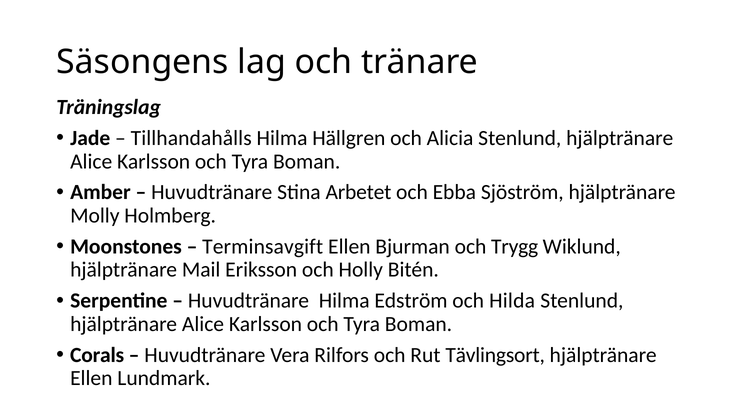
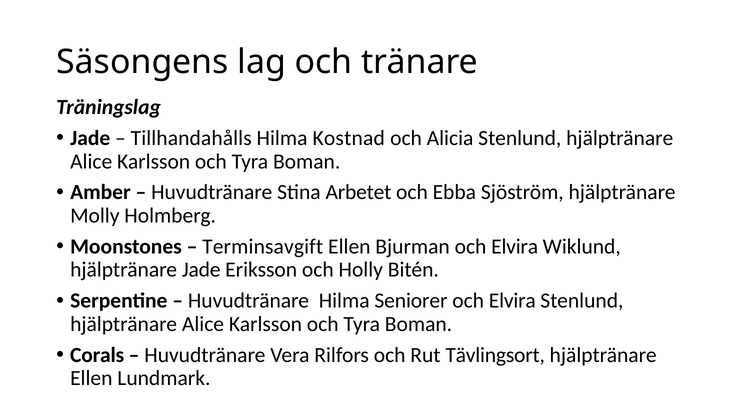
Hällgren: Hällgren -> Kostnad (349, 138)
Bjurman och Trygg: Trygg -> Elvira (515, 246)
hjälptränare Mail: Mail -> Jade (201, 270)
Edström: Edström -> Seniorer (411, 301)
Hilda: Hilda -> Elvira (512, 301)
